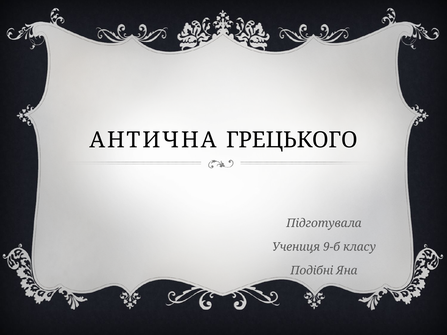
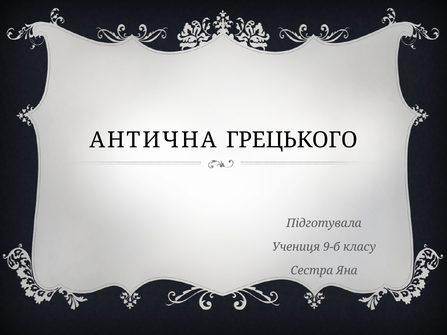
Подібні: Подібні -> Сестра (312, 271)
